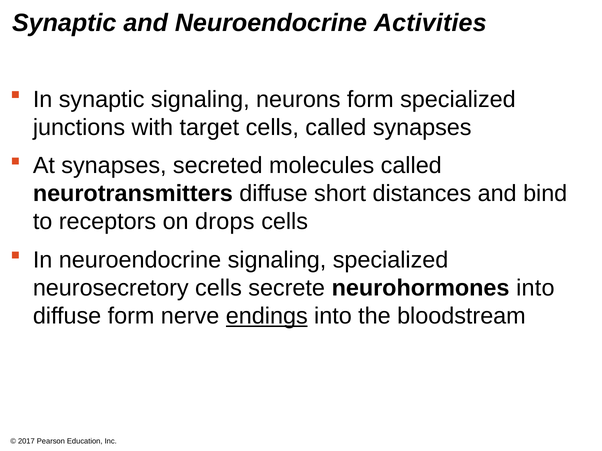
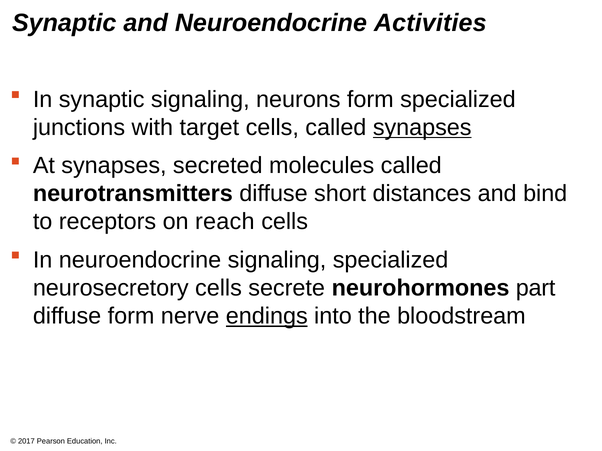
synapses underline: none -> present (422, 128)
drops: drops -> reach (225, 222)
neurohormones into: into -> part (536, 288)
